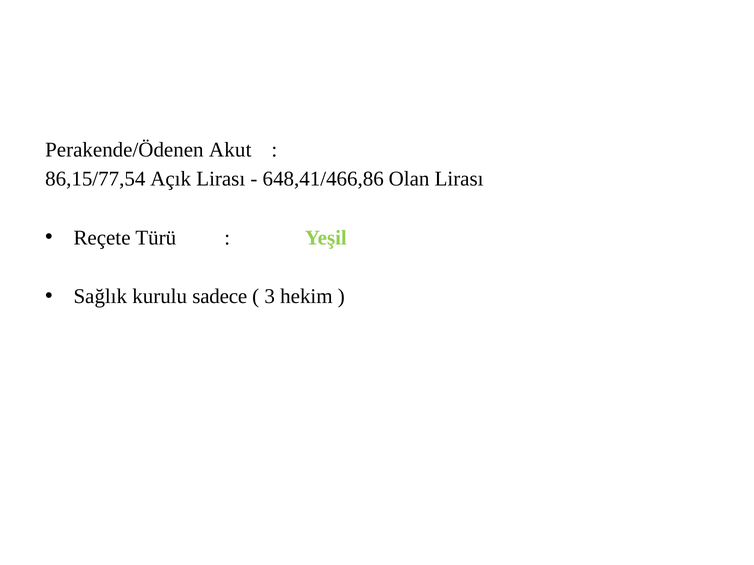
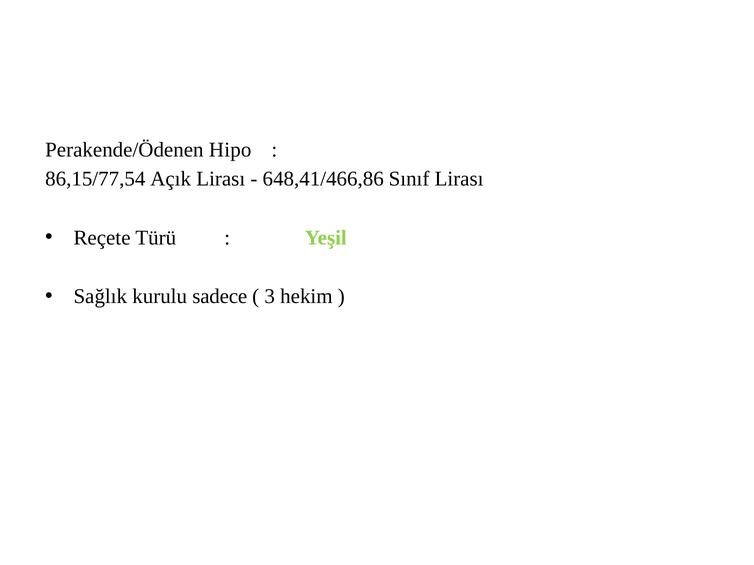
Akut: Akut -> Hipo (230, 150)
Olan: Olan -> Sınıf (409, 179)
